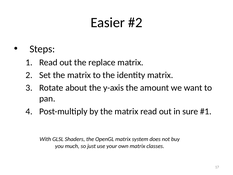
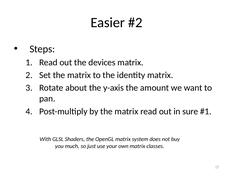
replace: replace -> devices (102, 62)
